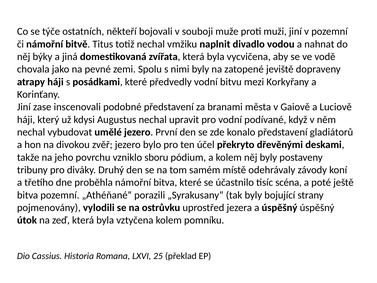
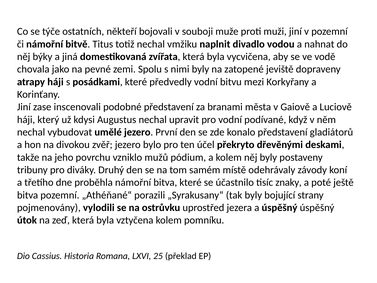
sboru: sboru -> mužů (156, 157)
scéna: scéna -> znaky (289, 182)
